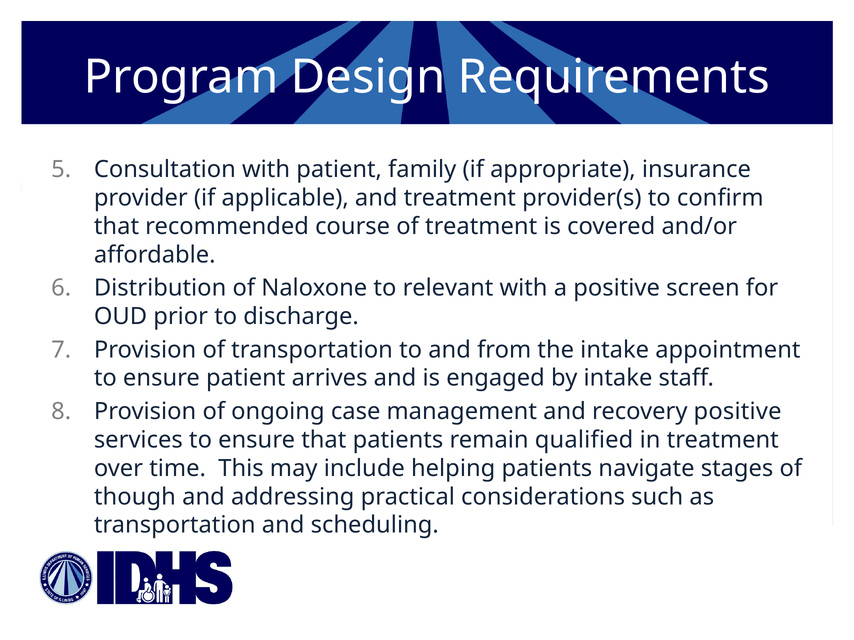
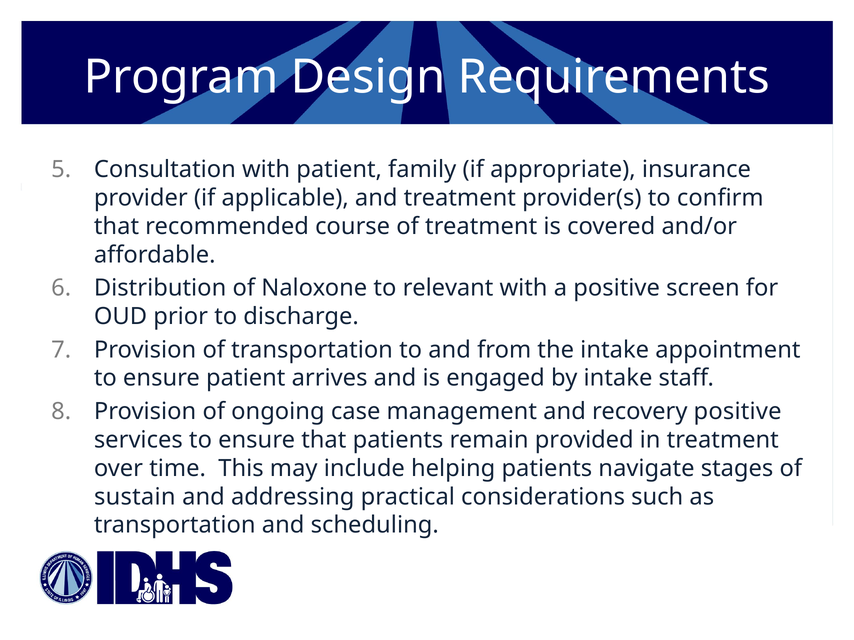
qualified: qualified -> provided (584, 440)
though: though -> sustain (135, 497)
